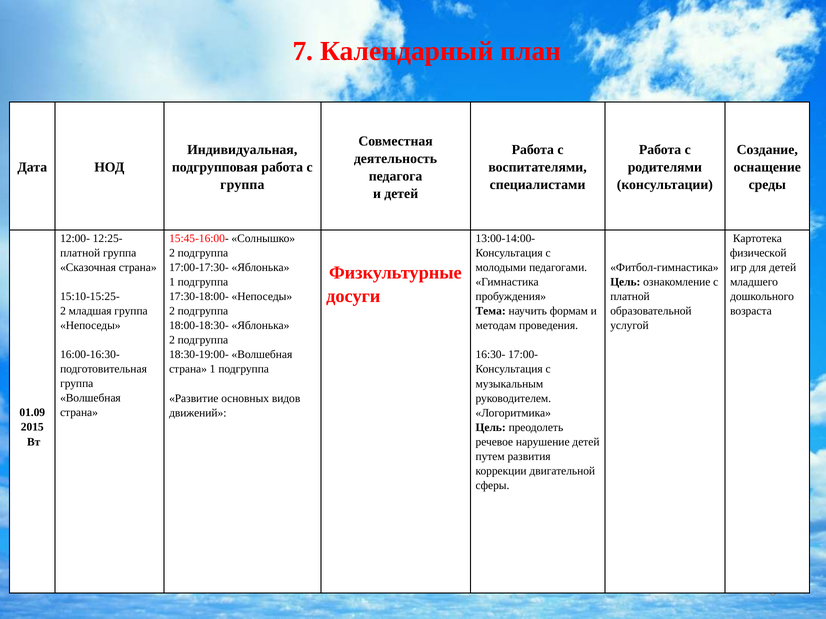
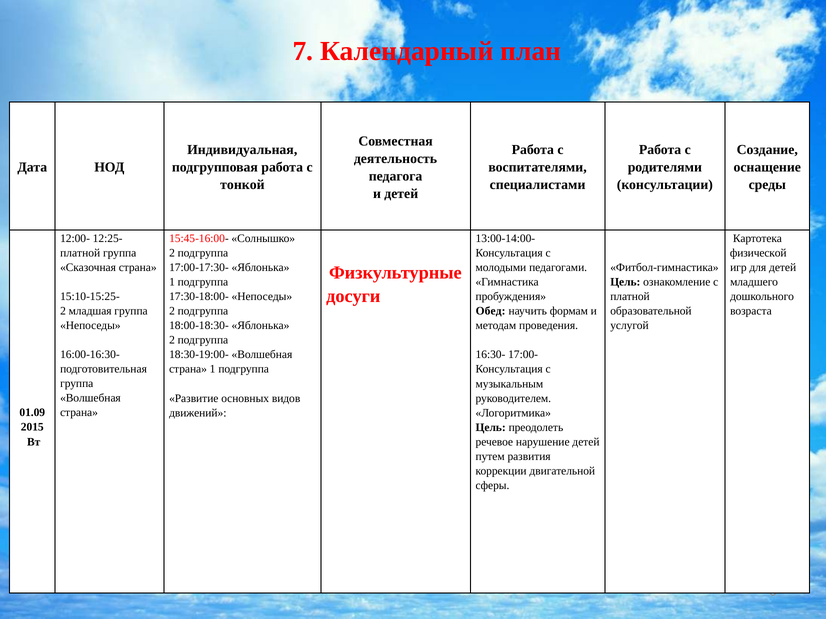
группа: группа -> тонкой (242, 185)
Тема: Тема -> Обед (491, 311)
